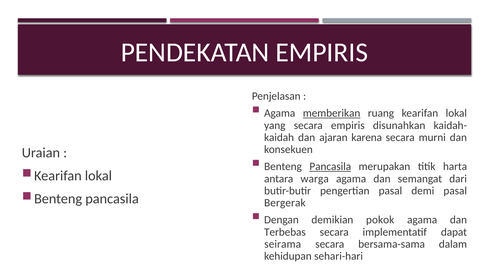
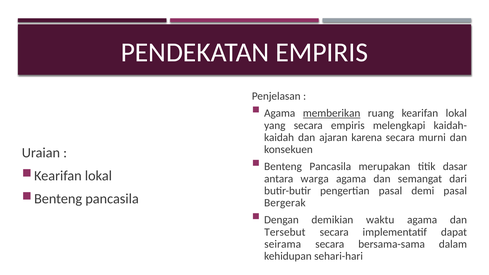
disunahkan: disunahkan -> melengkapi (399, 125)
Pancasila underline: present -> none (330, 167)
harta: harta -> dasar (455, 167)
pokok: pokok -> waktu (380, 220)
Terbebas: Terbebas -> Tersebut (285, 232)
